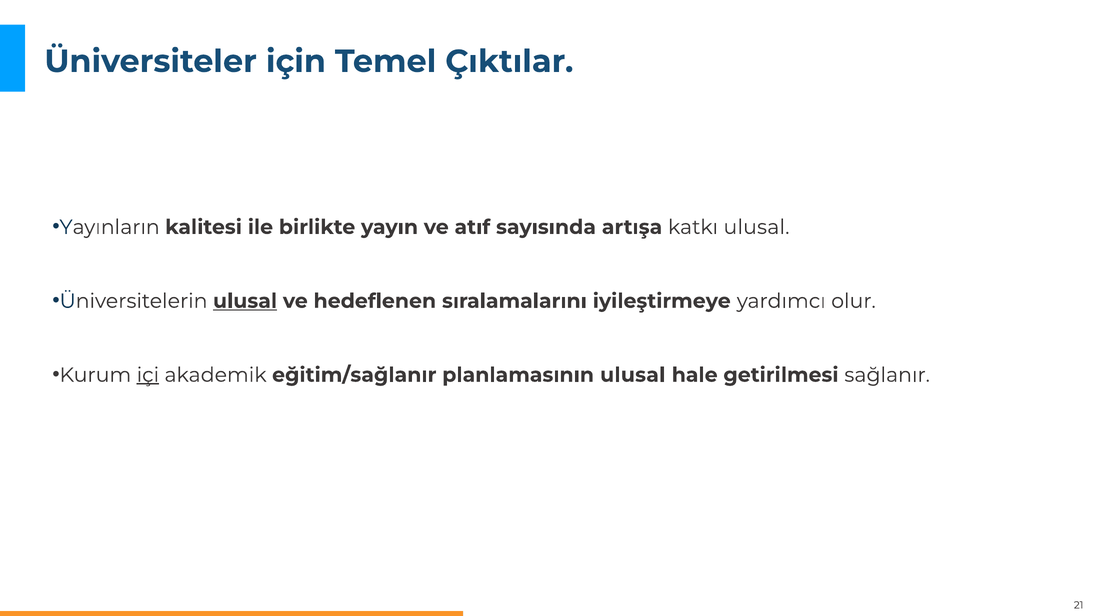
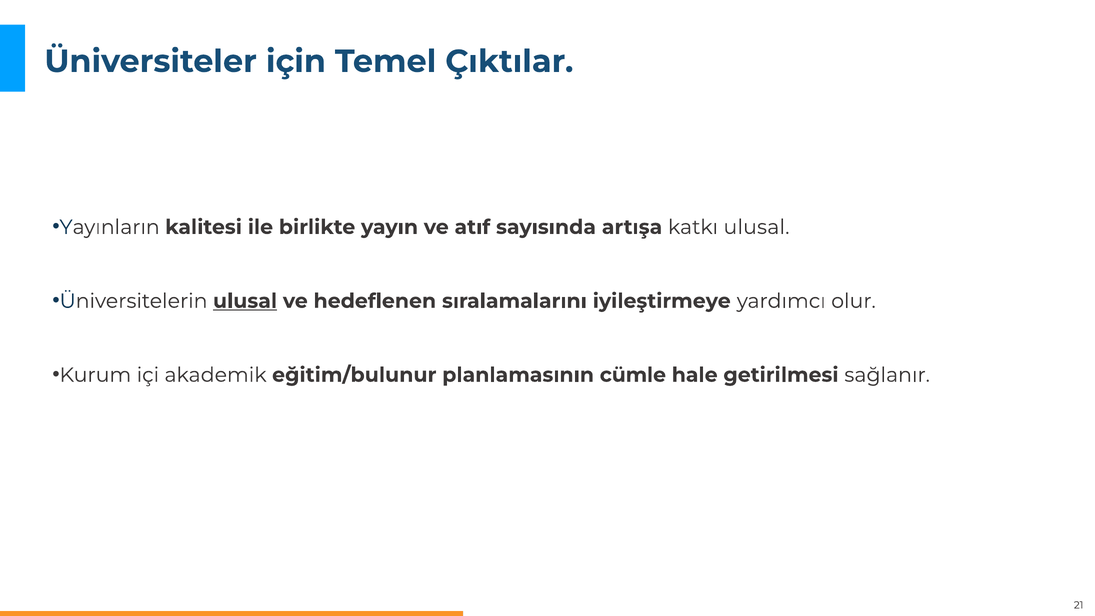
içi underline: present -> none (148, 375)
eğitim/sağlanır: eğitim/sağlanır -> eğitim/bulunur (354, 375)
planlamasının ulusal: ulusal -> cümle (633, 375)
